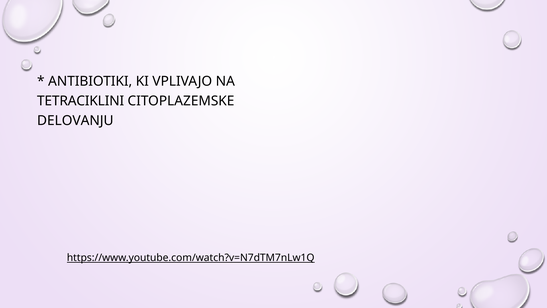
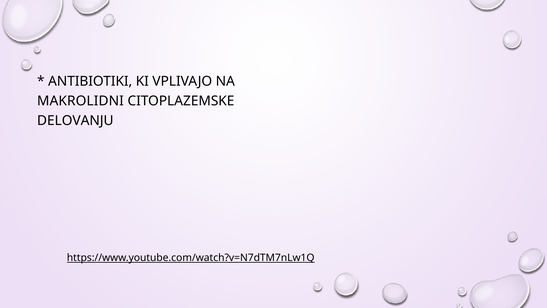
TETRACIKLINI: TETRACIKLINI -> MAKROLIDNI (80, 101)
